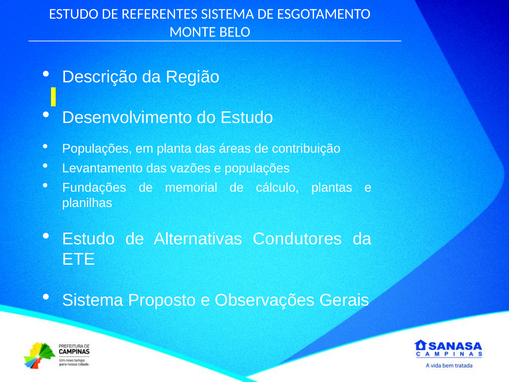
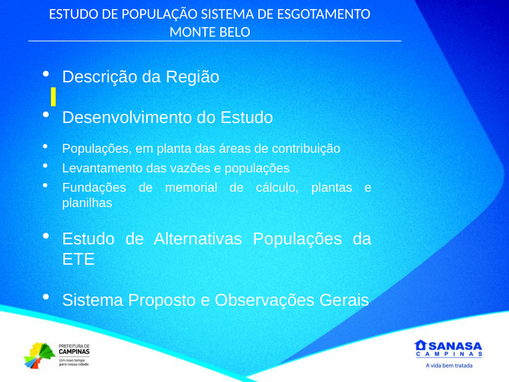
REFERENTES: REFERENTES -> POPULAÇÃO (160, 14)
Alternativas Condutores: Condutores -> Populações (298, 239)
